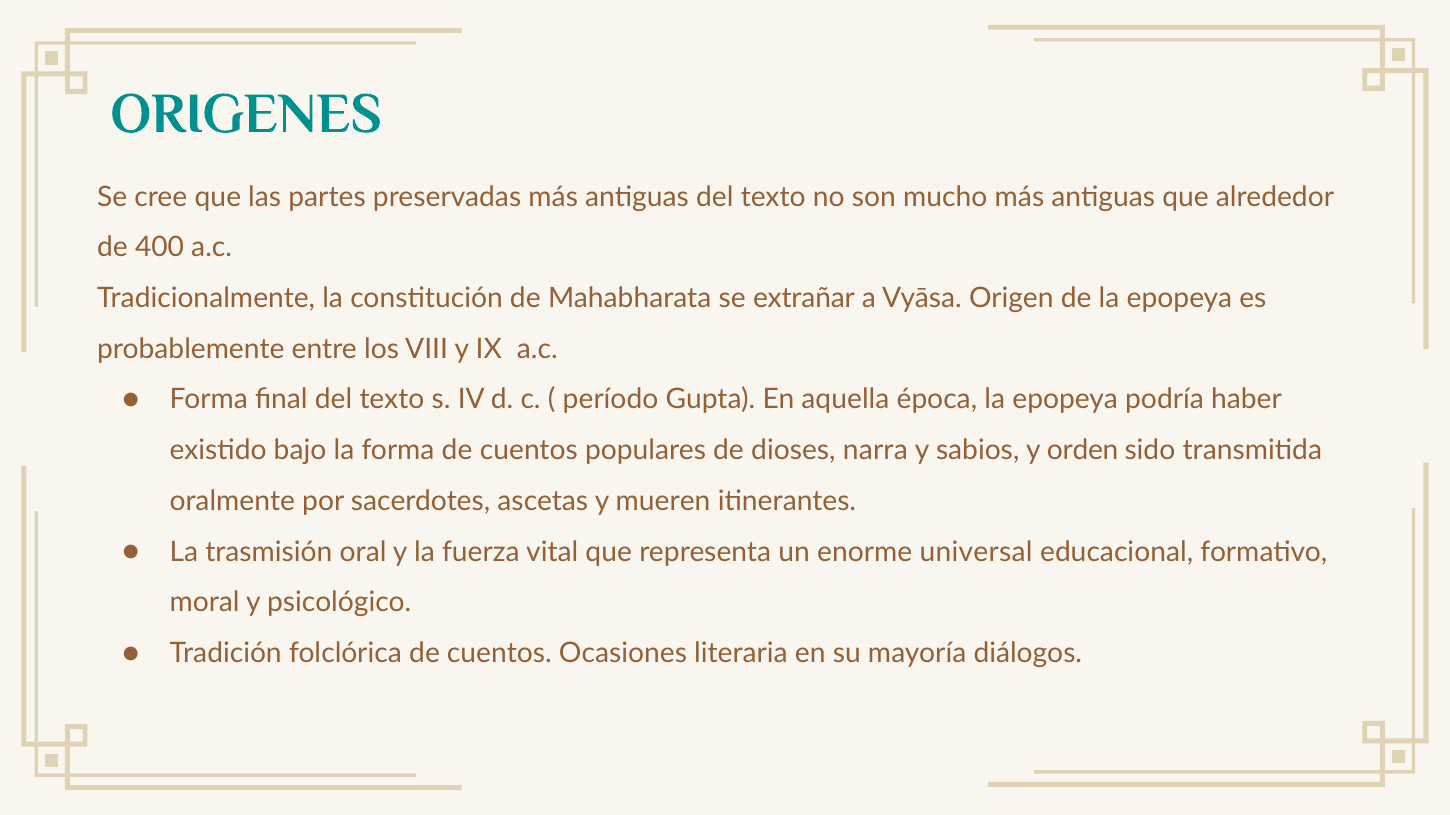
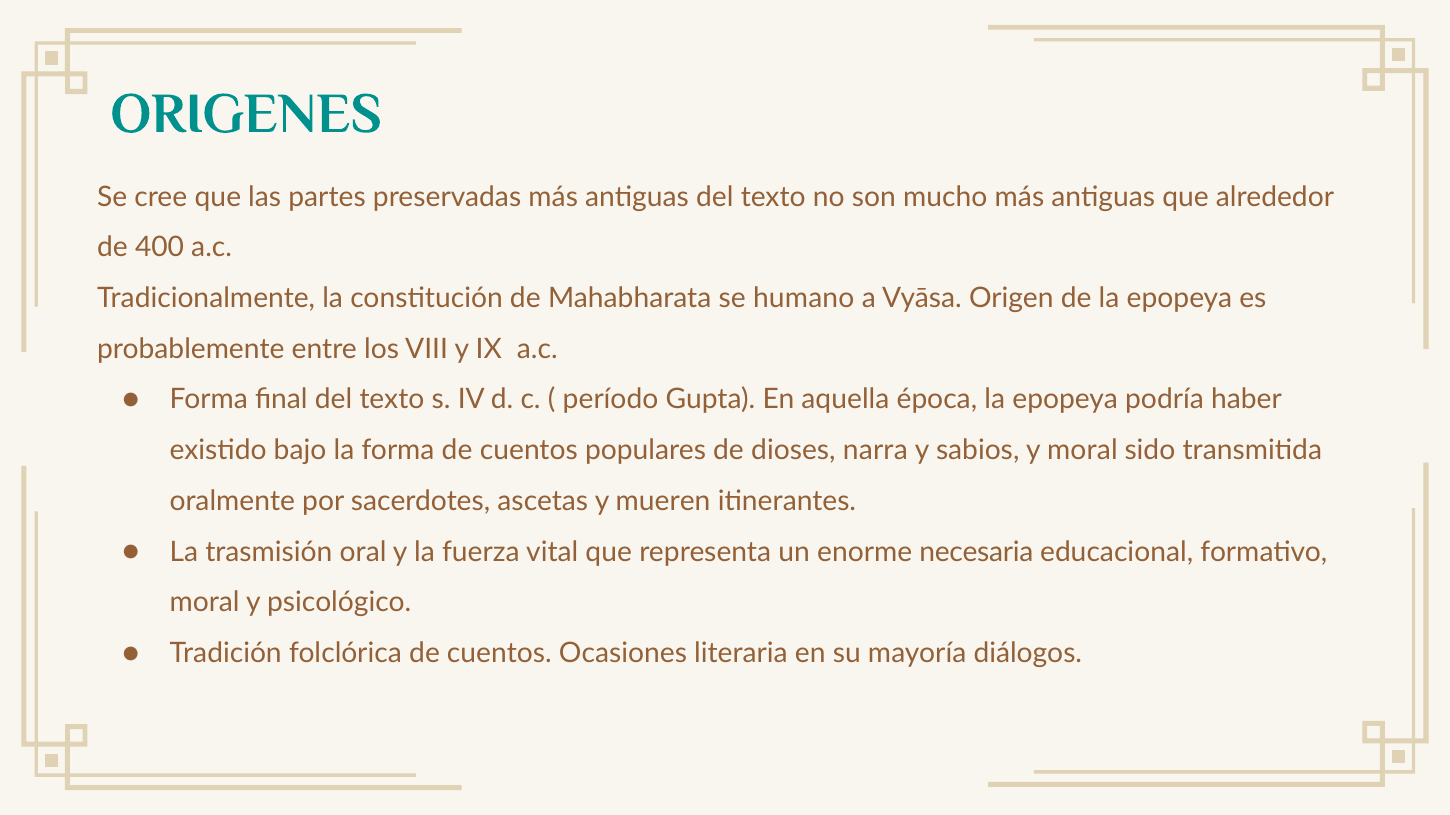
extrañar: extrañar -> humano (804, 299)
y orden: orden -> moral (1082, 451)
universal: universal -> necesaria (976, 552)
